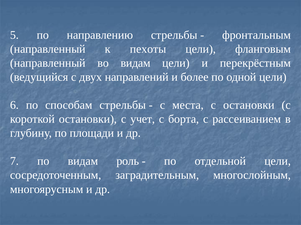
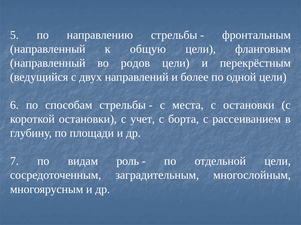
пехоты: пехоты -> общую (148, 49)
во видам: видам -> родов (135, 63)
